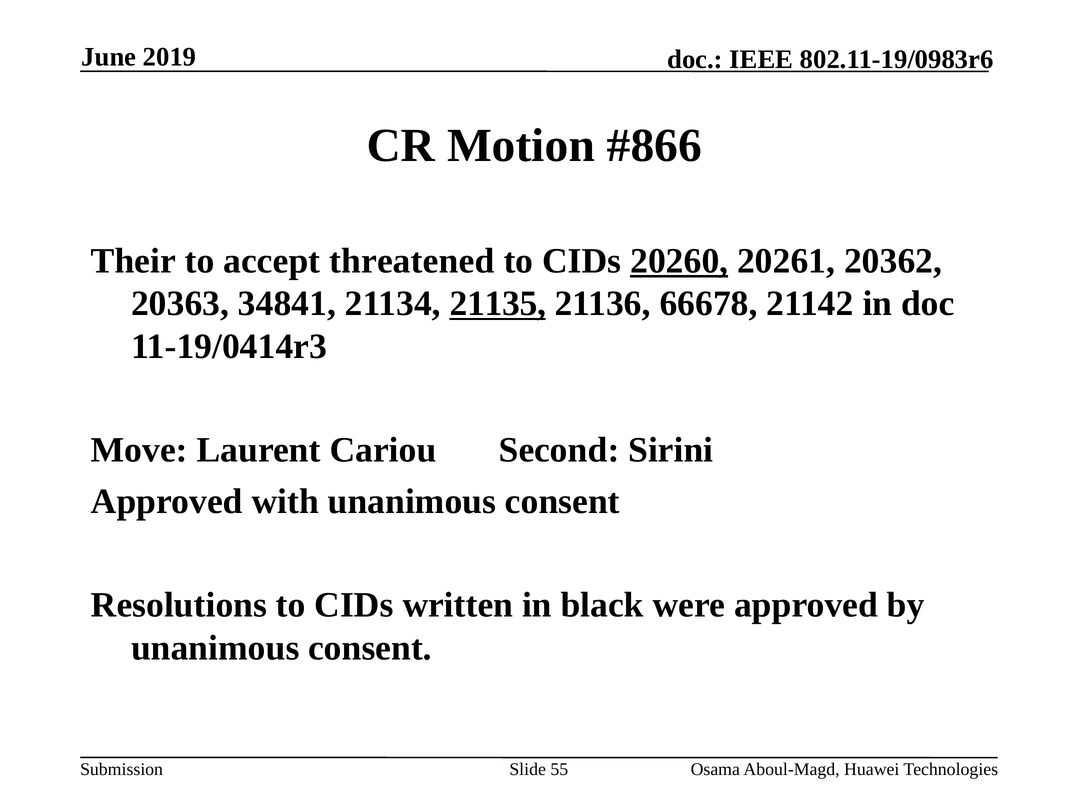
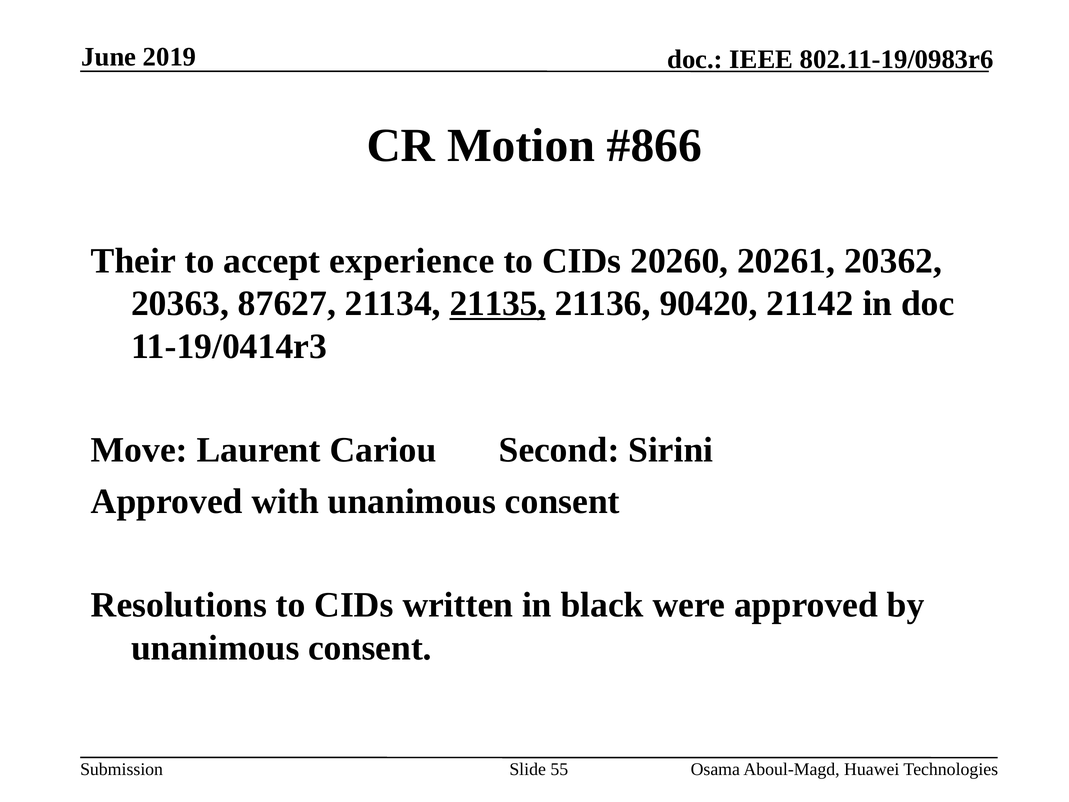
threatened: threatened -> experience (412, 261)
20260 underline: present -> none (679, 261)
34841: 34841 -> 87627 (287, 304)
66678: 66678 -> 90420 (709, 304)
